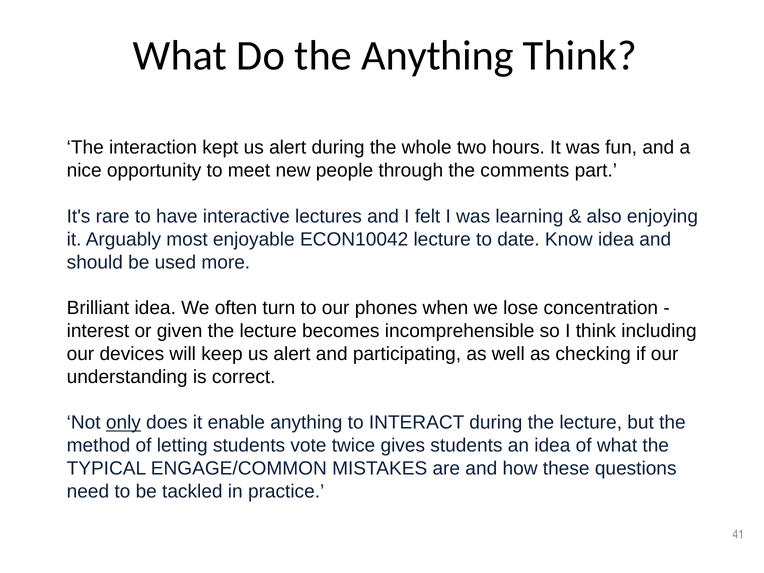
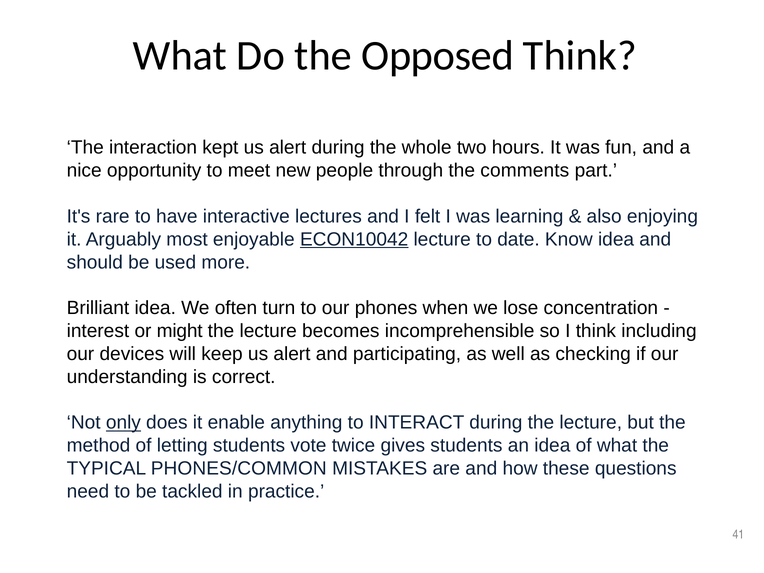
the Anything: Anything -> Opposed (438, 56)
ECON10042 underline: none -> present (354, 239)
given: given -> might (180, 331)
ENGAGE/COMMON: ENGAGE/COMMON -> PHONES/COMMON (239, 468)
